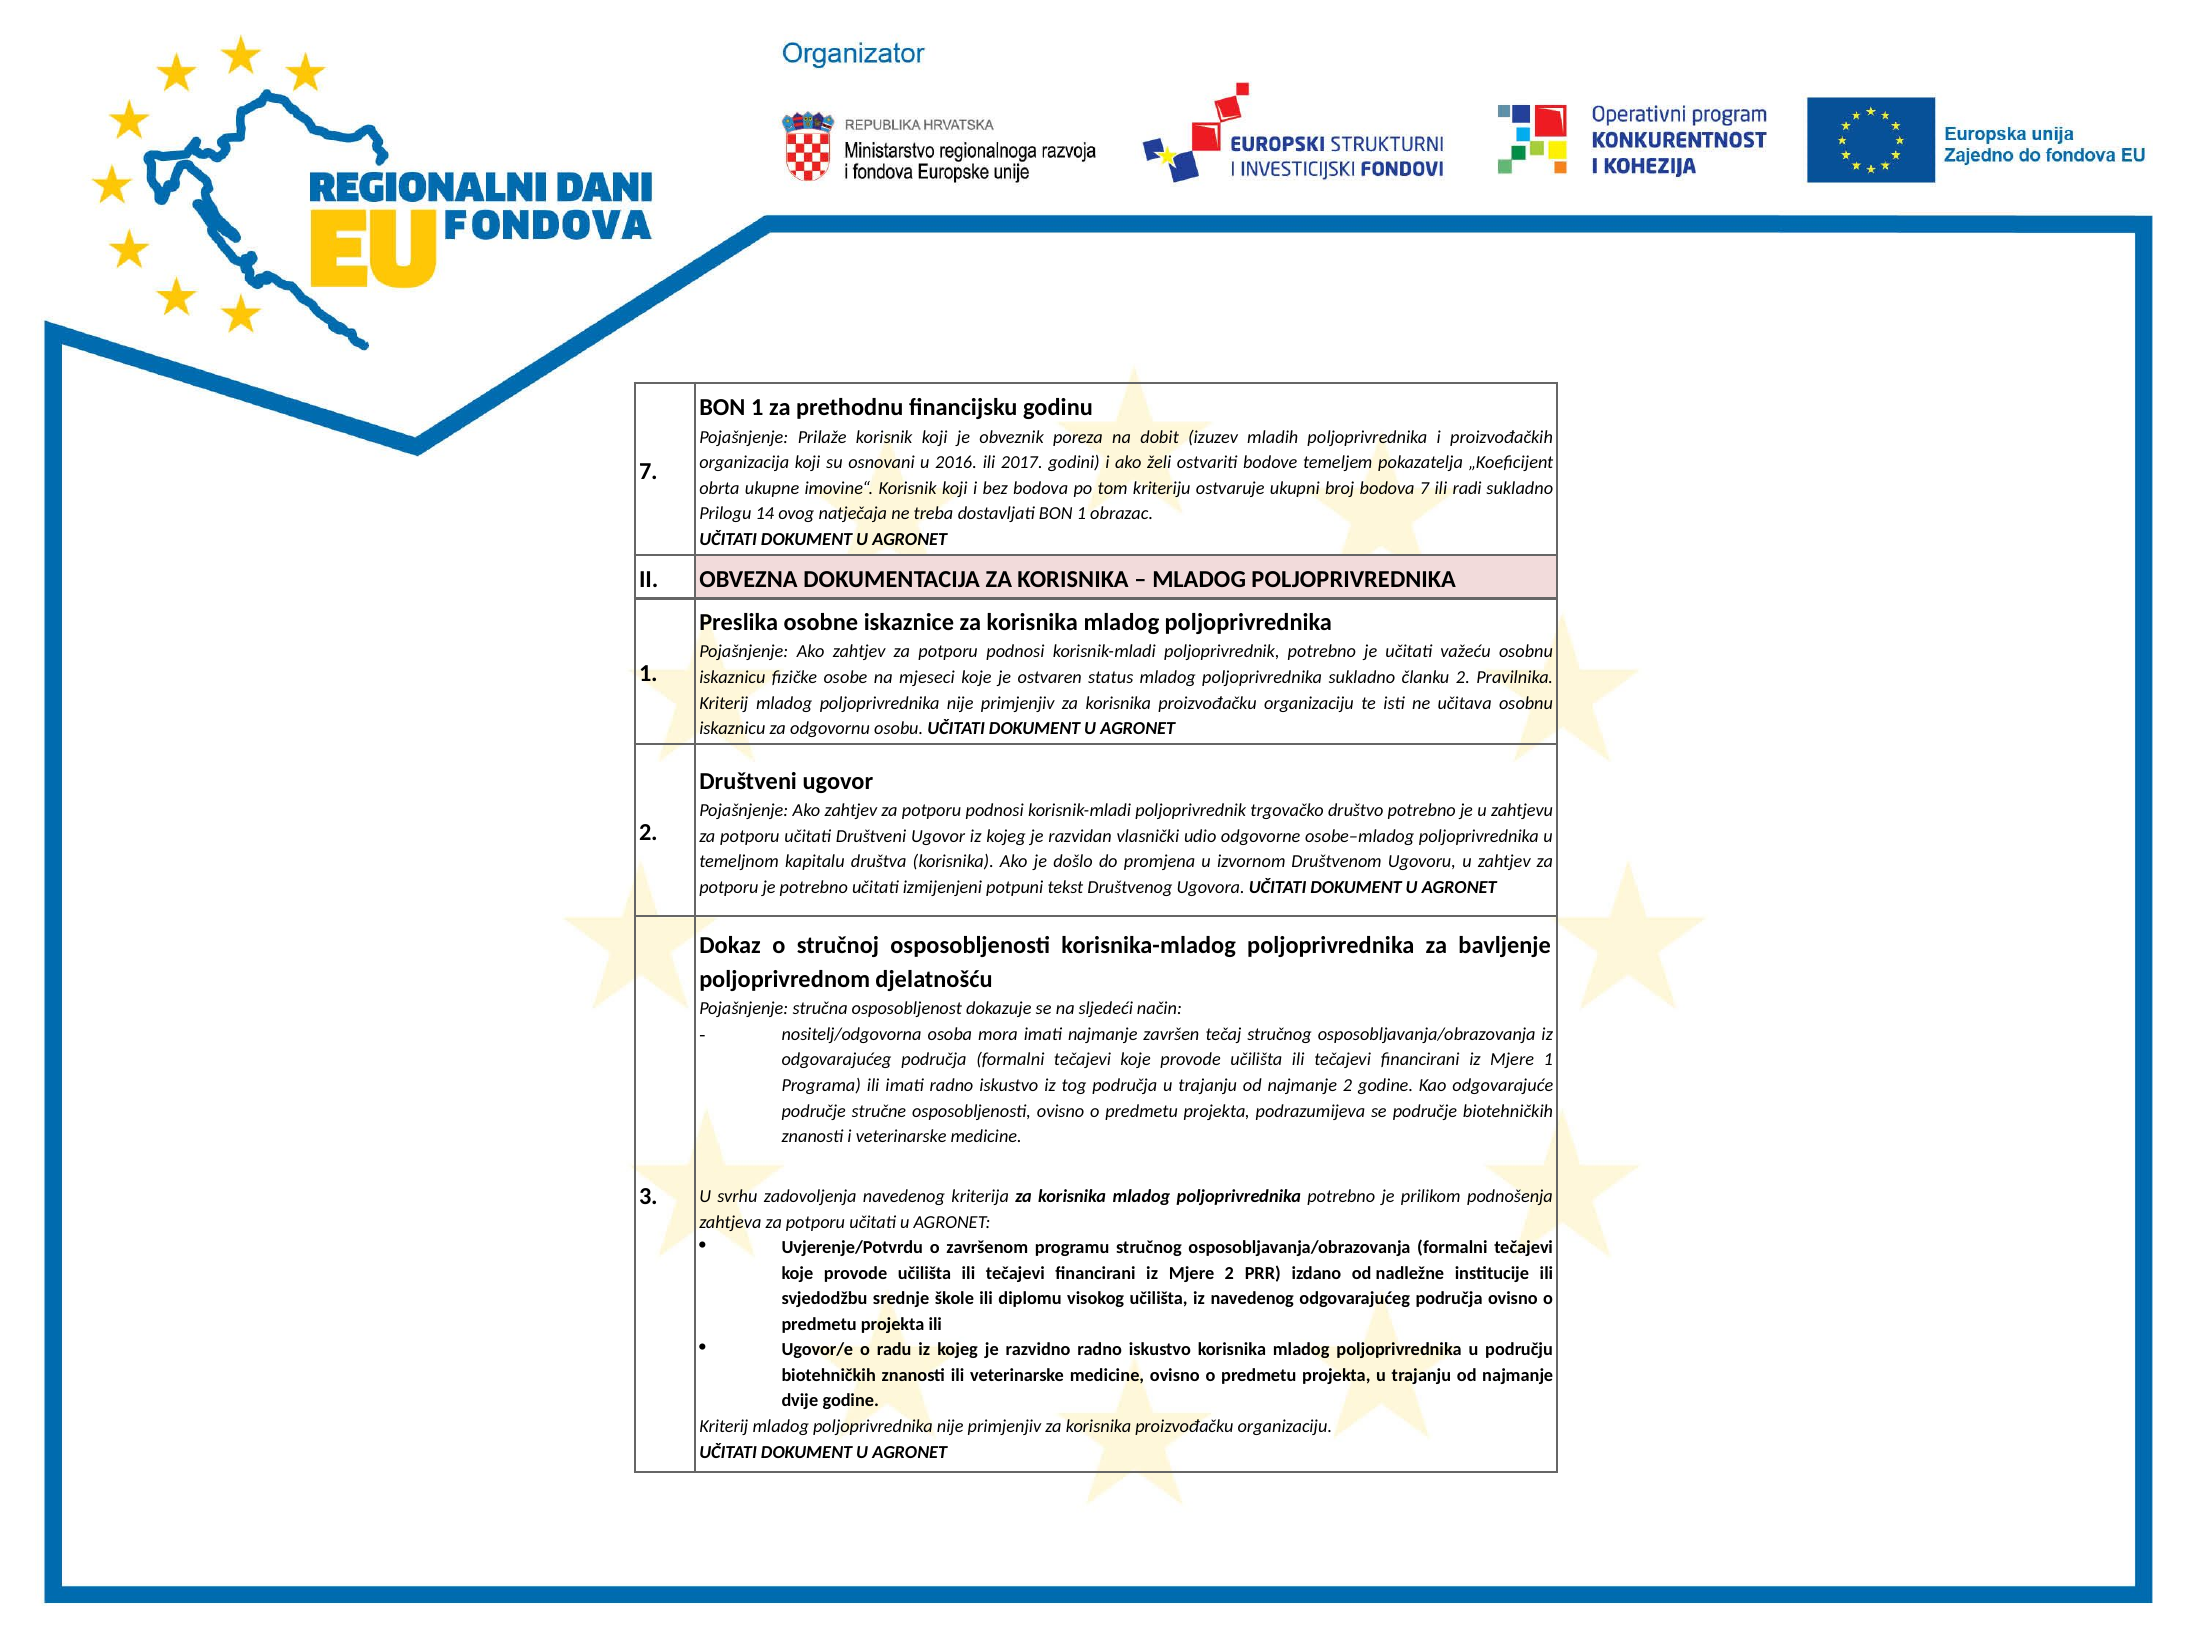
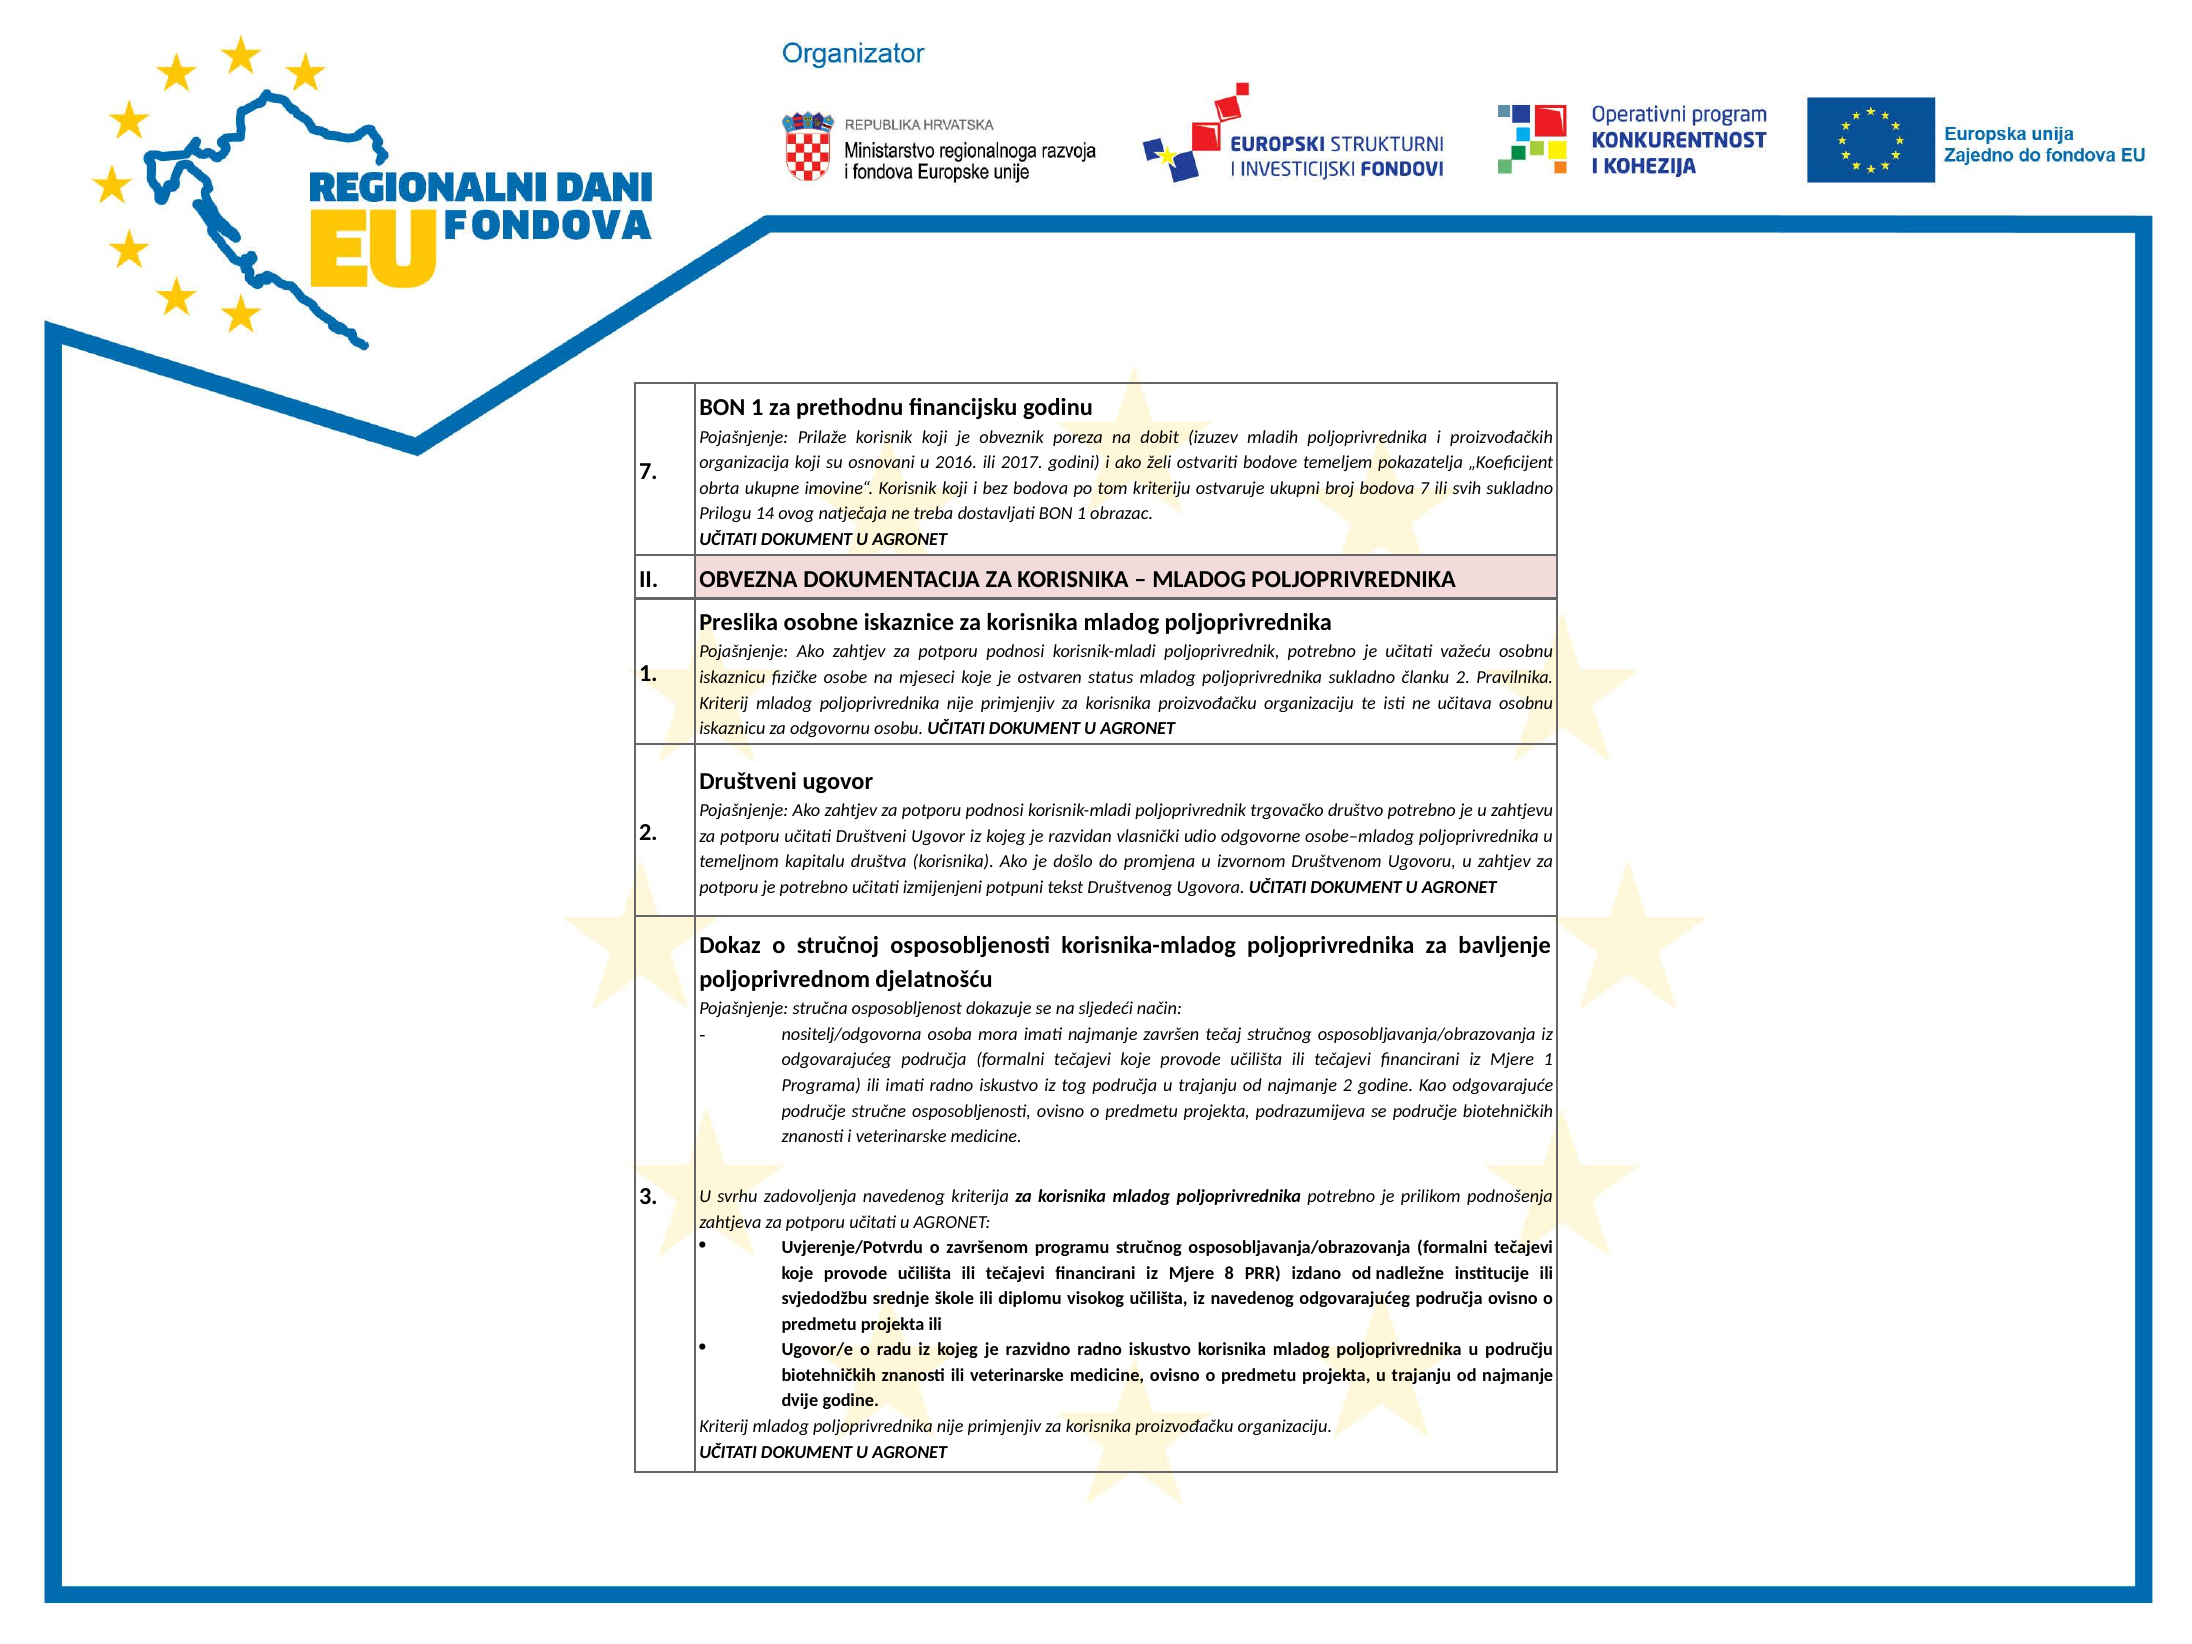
radi: radi -> svih (1467, 488)
Mjere 2: 2 -> 8 (1229, 1273)
